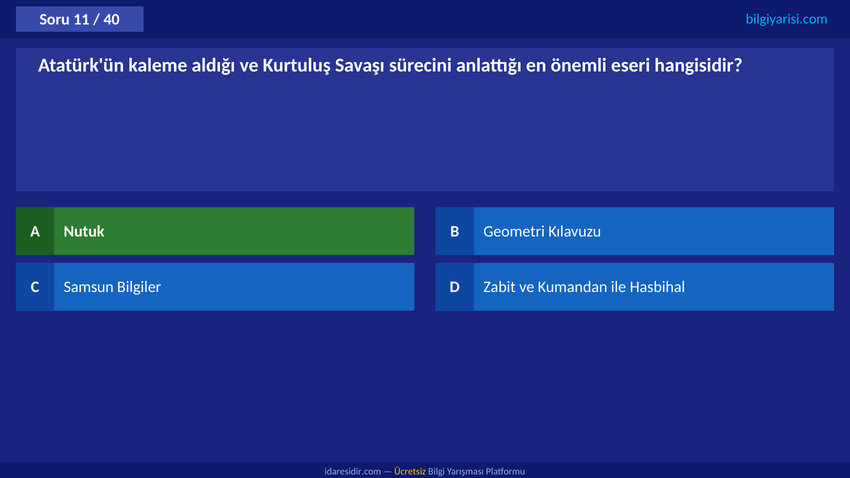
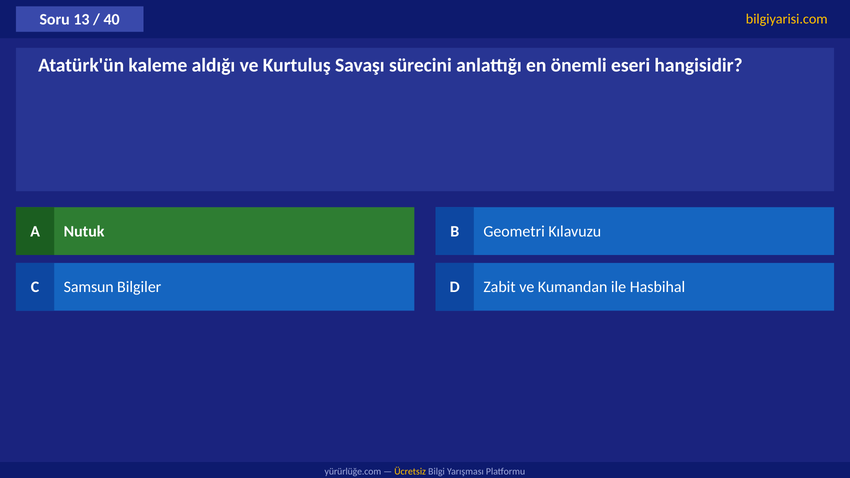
11: 11 -> 13 (81, 19)
bilgiyarisi.com colour: light blue -> yellow (787, 19)
idaresidir.com: idaresidir.com -> yürürlüğe.com (353, 471)
